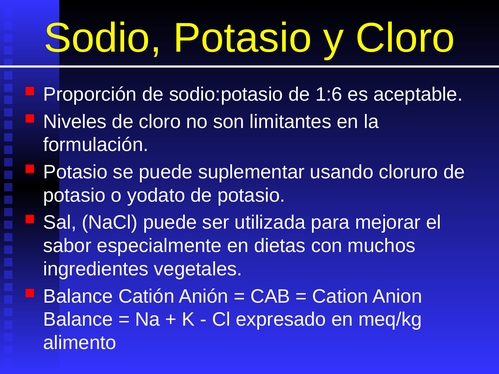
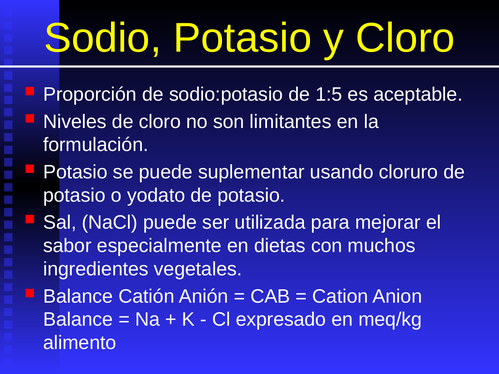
1:6: 1:6 -> 1:5 (329, 95)
